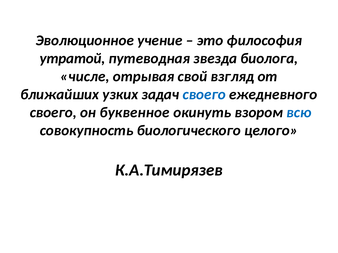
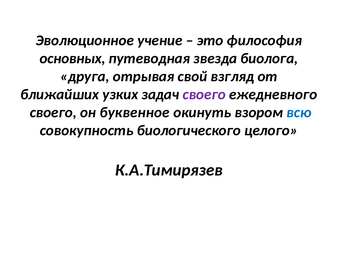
утратой: утратой -> основных (72, 59)
числе: числе -> друга (85, 77)
своего colour: blue -> purple (204, 95)
